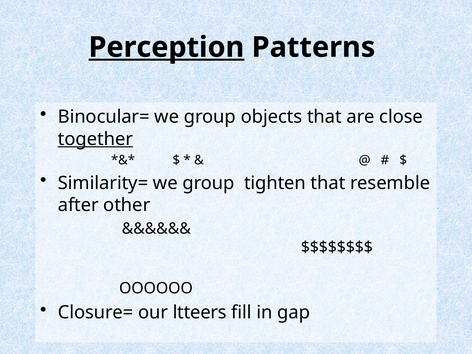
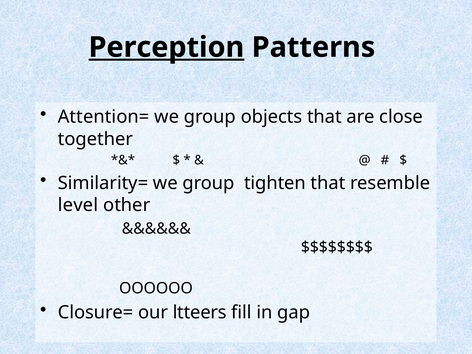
Binocular=: Binocular= -> Attention= (104, 117)
together underline: present -> none (95, 139)
after: after -> level (78, 205)
